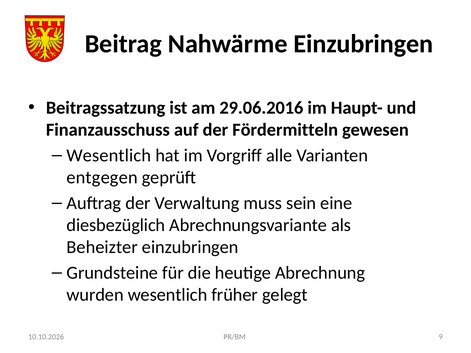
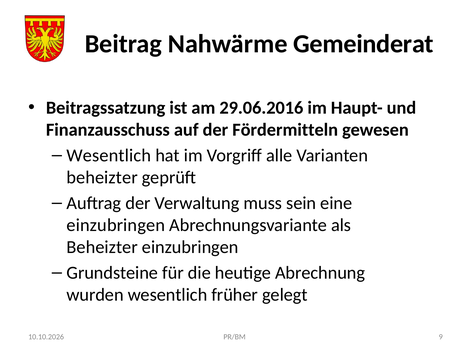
Nahwärme Einzubringen: Einzubringen -> Gemeinderat (363, 44)
entgegen: entgegen -> beheizter (102, 178)
diesbezüglich: diesbezüglich -> einzubringen (116, 225)
